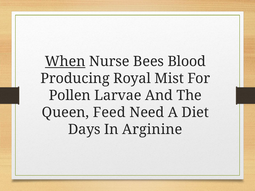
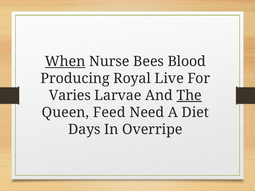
Mist: Mist -> Live (169, 79)
Pollen: Pollen -> Varies (70, 96)
The underline: none -> present (189, 96)
Arginine: Arginine -> Overripe (152, 130)
